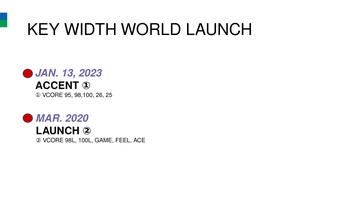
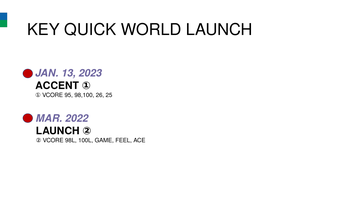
WIDTH: WIDTH -> QUICK (90, 30)
2020: 2020 -> 2022 (77, 119)
